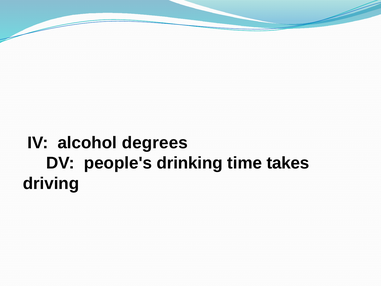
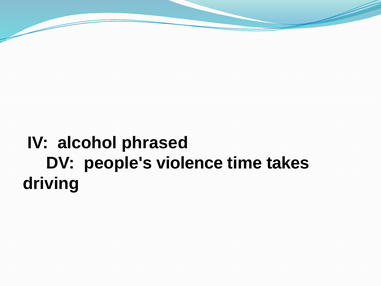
degrees: degrees -> phrased (155, 143)
drinking: drinking -> violence (190, 163)
